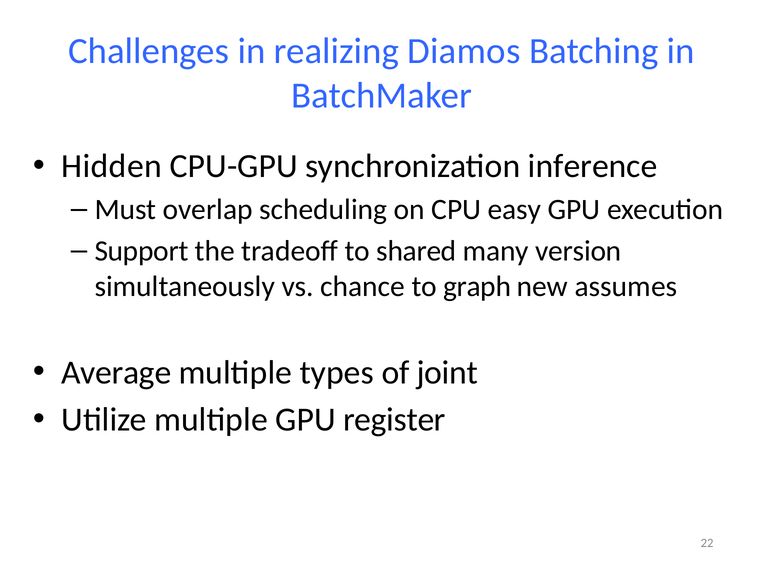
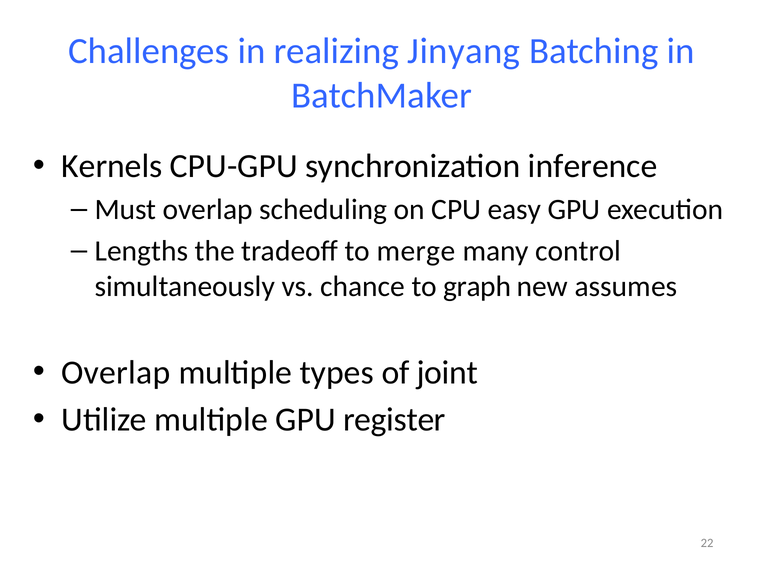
Diamos: Diamos -> Jinyang (464, 51)
Hidden: Hidden -> Kernels (112, 166)
Support: Support -> Lengths (141, 251)
shared: shared -> merge (416, 251)
version: version -> control (578, 251)
Average: Average -> Overlap (116, 373)
